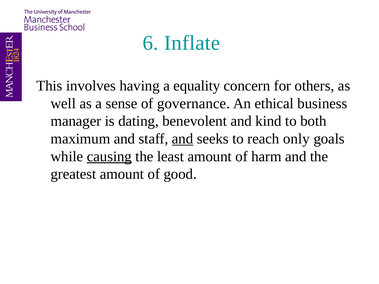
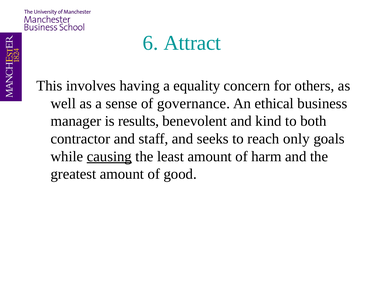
Inflate: Inflate -> Attract (192, 43)
dating: dating -> results (139, 121)
maximum: maximum -> contractor (80, 139)
and underline: present -> none (183, 139)
